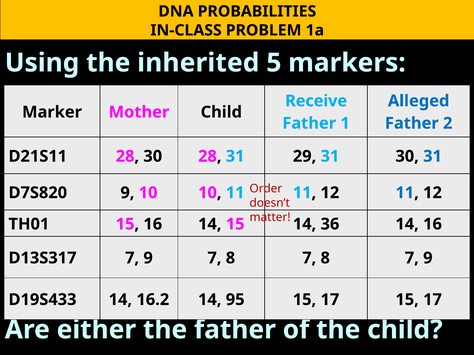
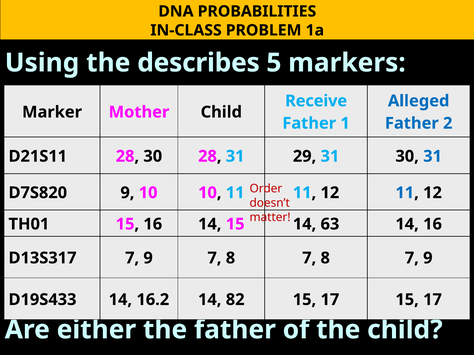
inherited: inherited -> describes (198, 63)
36: 36 -> 63 (330, 224)
95: 95 -> 82 (235, 300)
